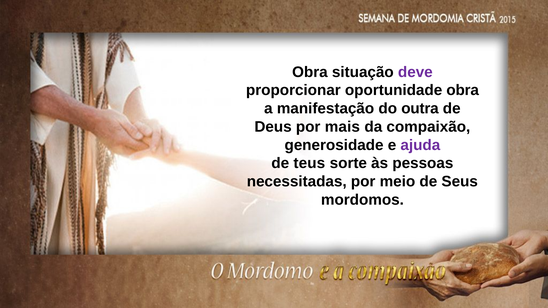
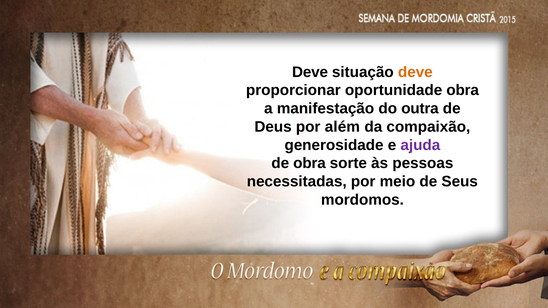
Obra: Obra -> Deve (310, 72)
deve colour: purple -> orange (415, 72)
mais: mais -> além (342, 127)
de teus: teus -> obra (309, 163)
